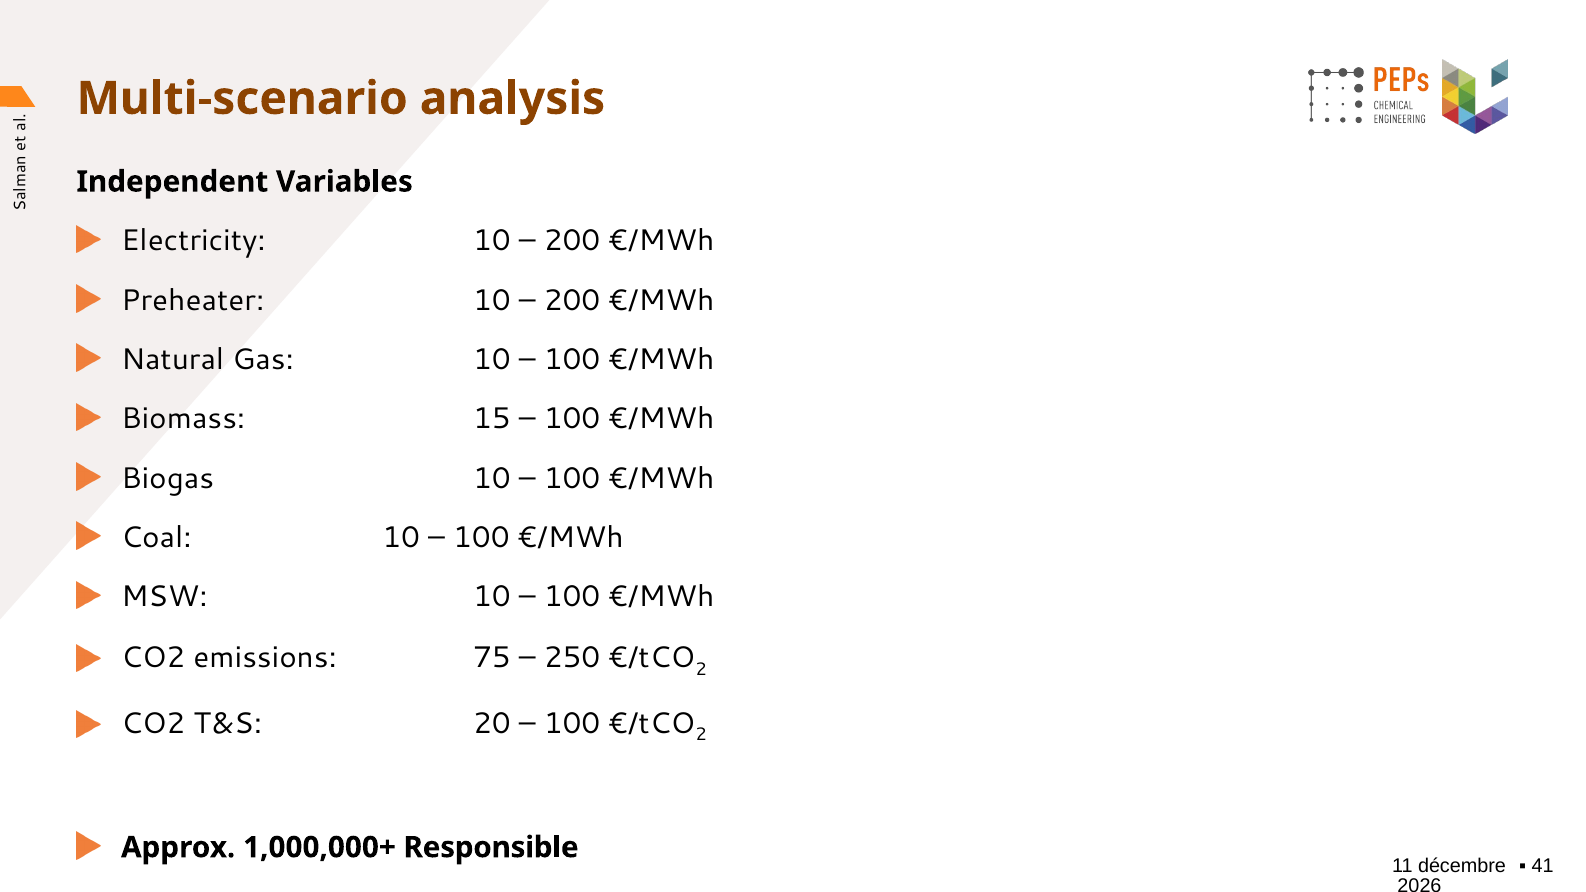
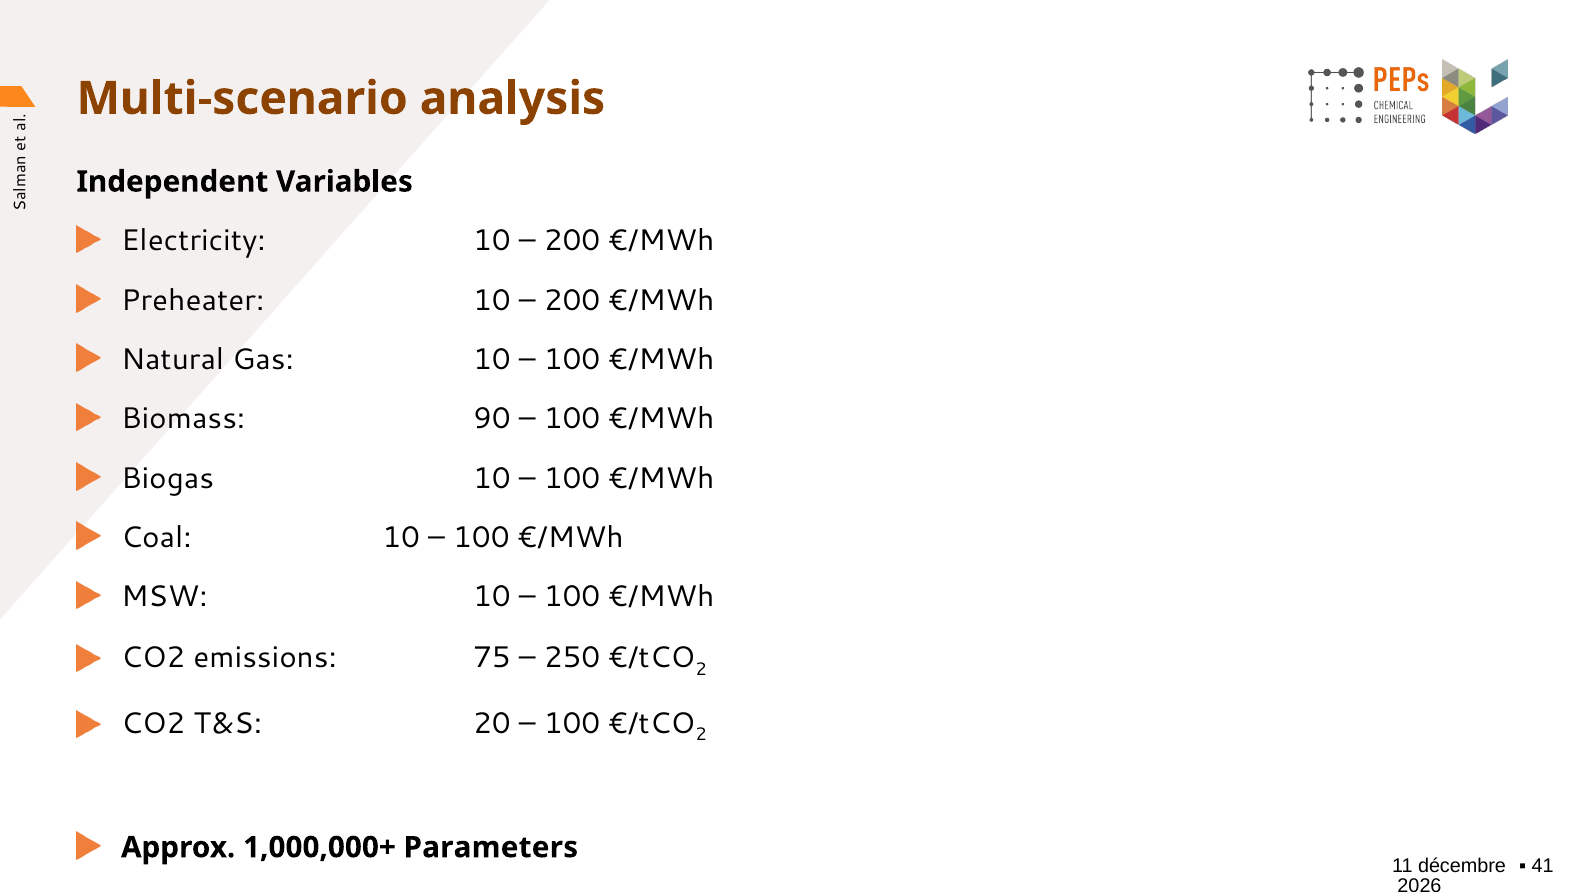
15: 15 -> 90 (492, 419)
Responsible: Responsible -> Parameters (491, 848)
